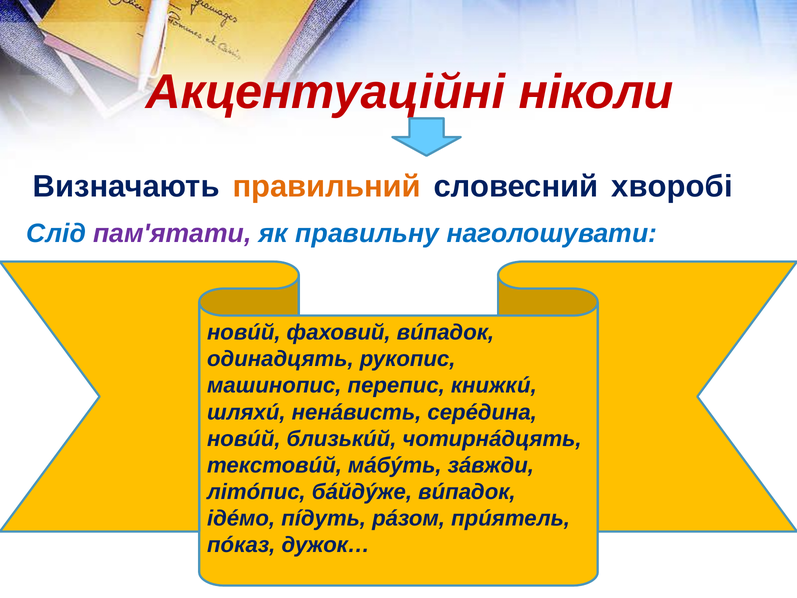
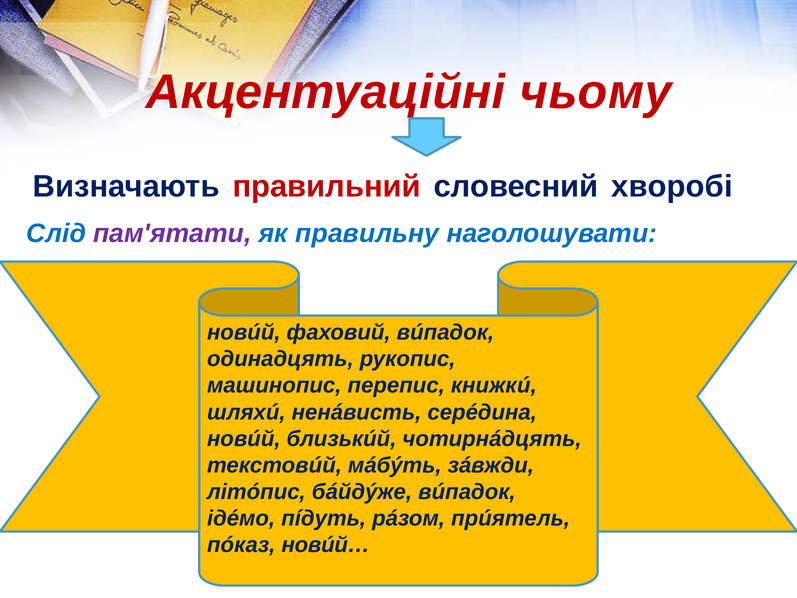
ніколи: ніколи -> чьому (596, 92)
правильний colour: orange -> red (327, 187)
дужок…: дужок… -> новúй… (326, 545)
